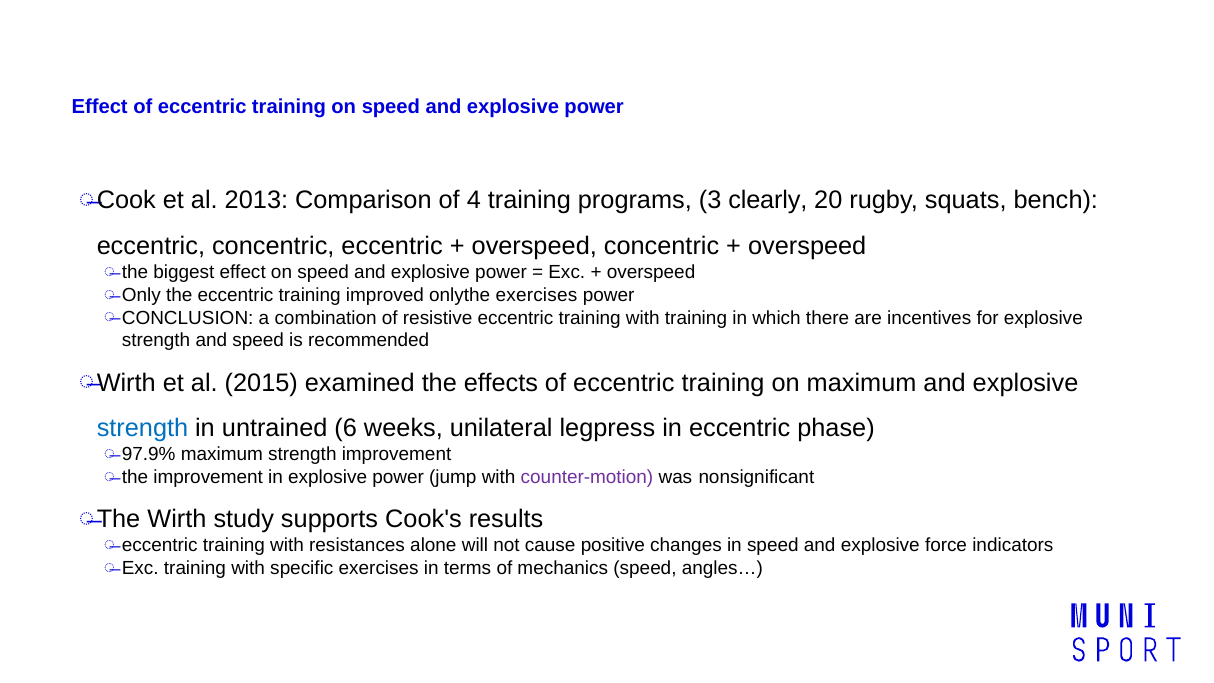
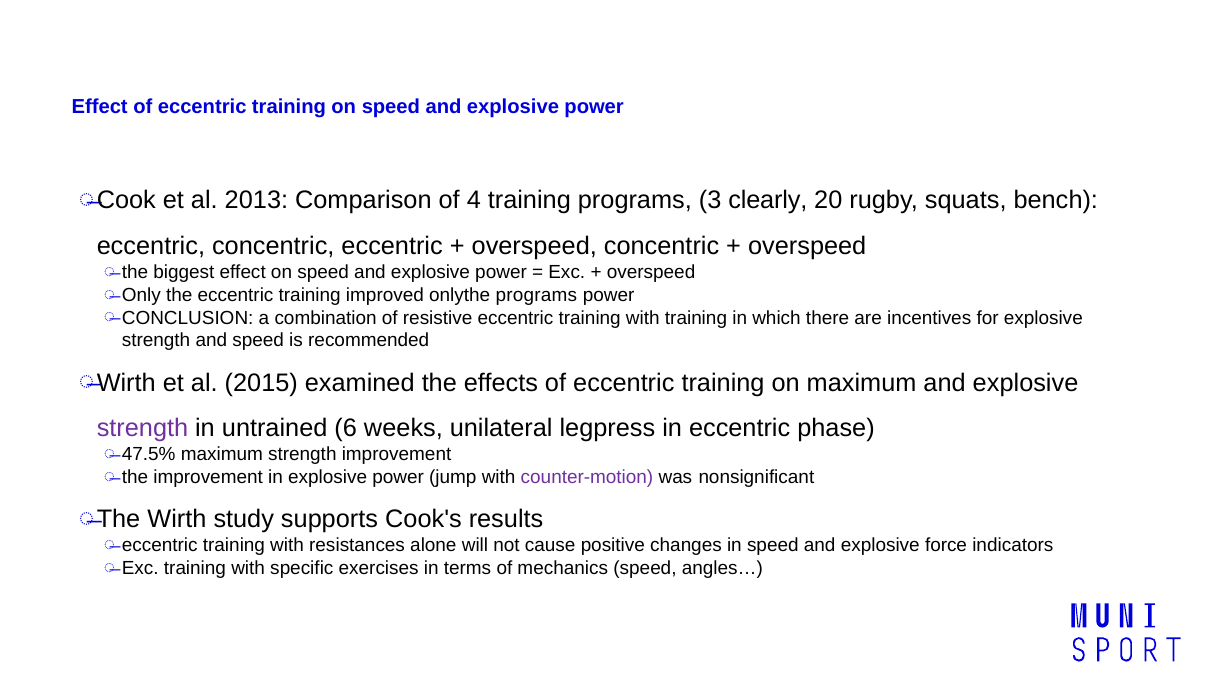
onlythe exercises: exercises -> programs (536, 295)
strength colour: blue -> purple (142, 428)
97.9%: 97.9% -> 47.5% (149, 454)
